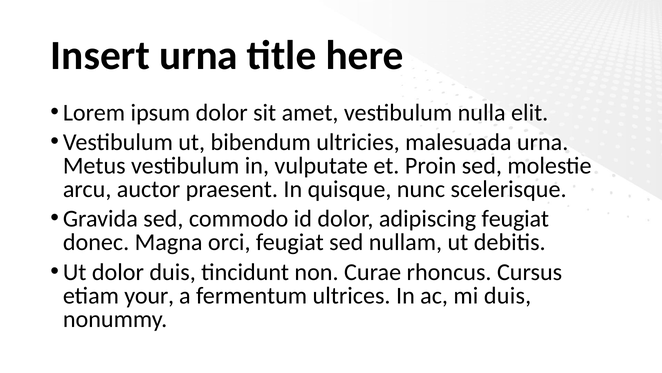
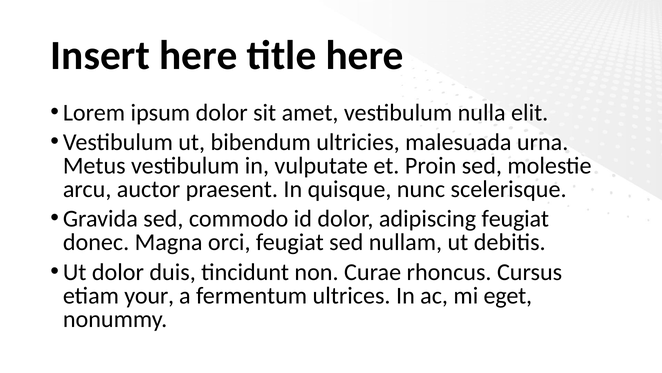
Insert urna: urna -> here (198, 56)
mi duis: duis -> eget (508, 295)
